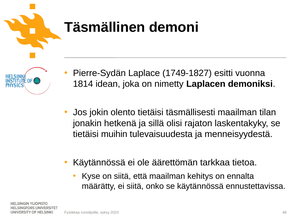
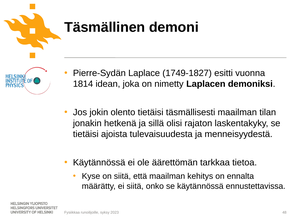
muihin: muihin -> ajoista (114, 134)
